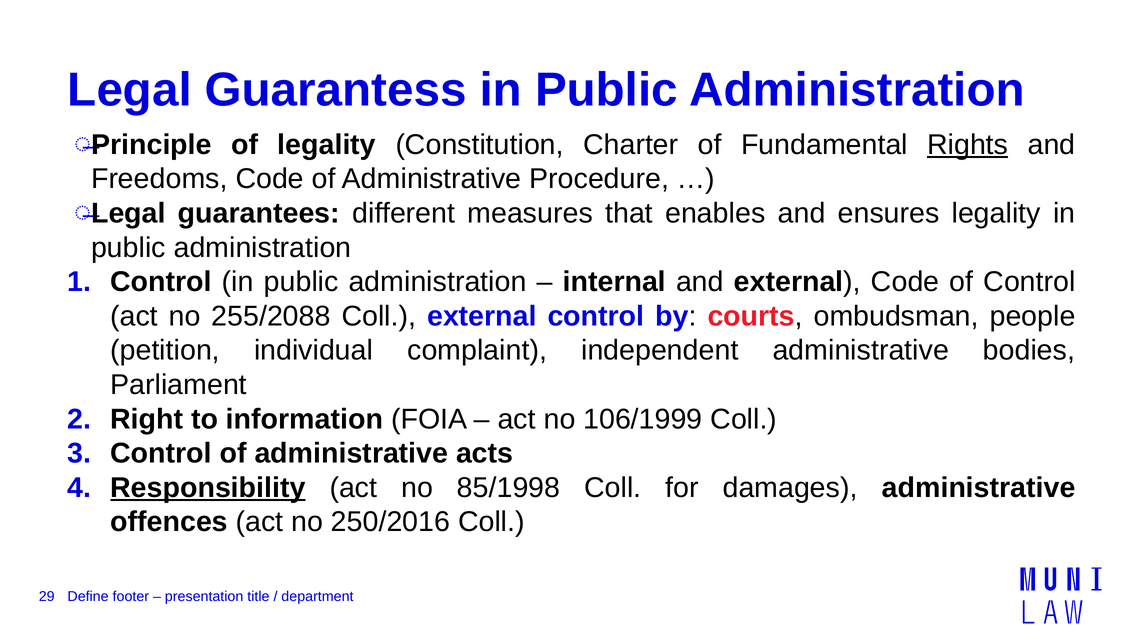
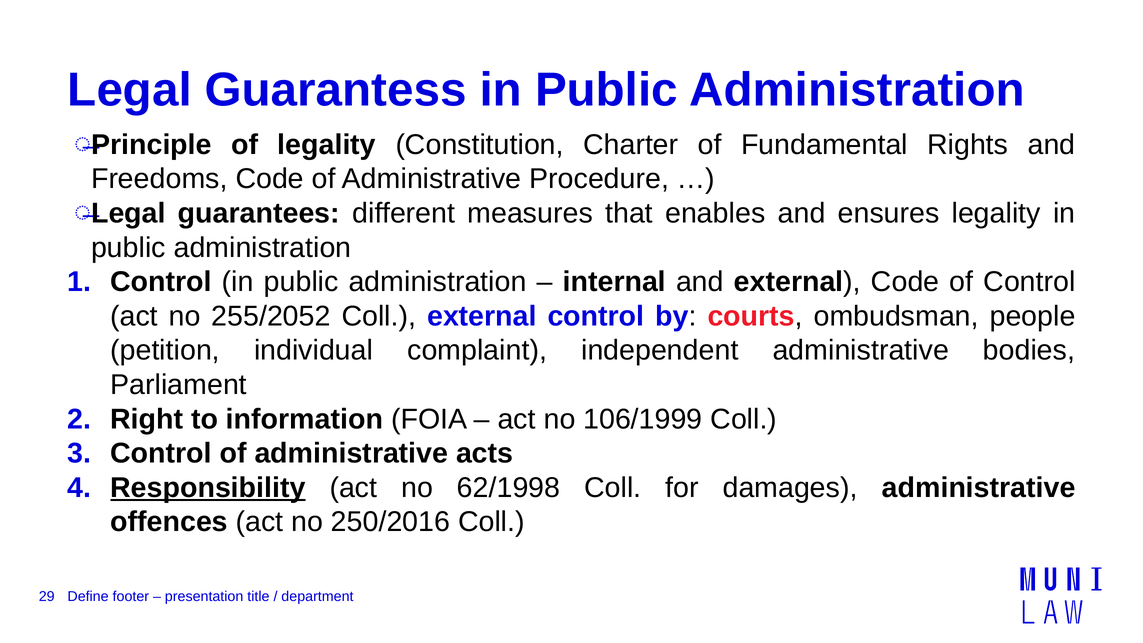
Rights underline: present -> none (968, 145)
255/2088: 255/2088 -> 255/2052 (271, 316)
85/1998: 85/1998 -> 62/1998 (509, 488)
